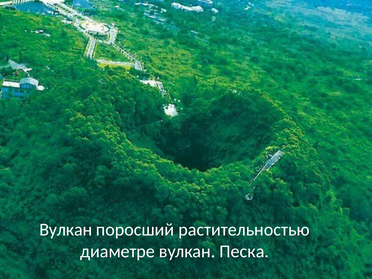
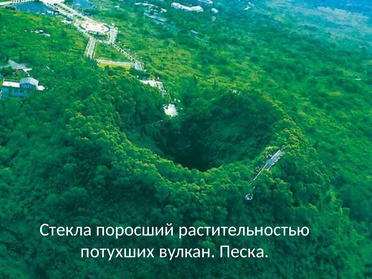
Вулкан: Вулкан -> Стекла (66, 230)
диаметре: диаметре -> потухших (117, 251)
